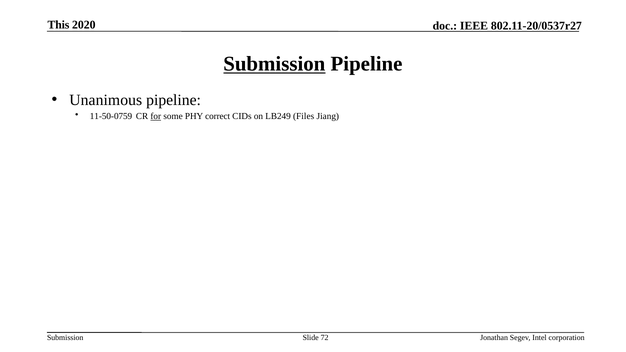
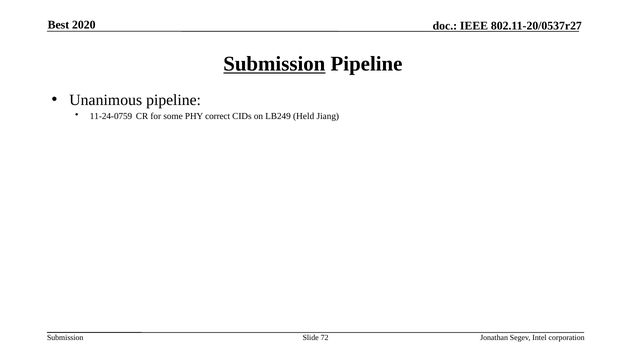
This: This -> Best (58, 25)
11-50-0759: 11-50-0759 -> 11-24-0759 (111, 116)
for underline: present -> none (156, 116)
Files: Files -> Held (304, 116)
